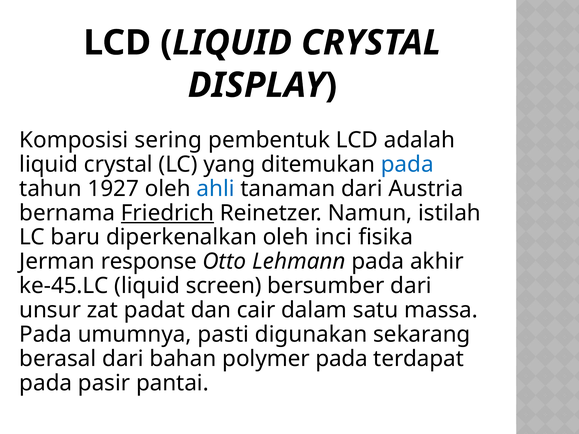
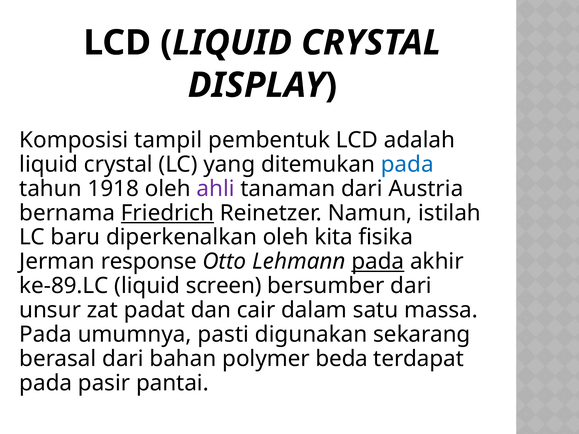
sering: sering -> tampil (168, 140)
1927: 1927 -> 1918 (113, 189)
ahli colour: blue -> purple (216, 189)
inci: inci -> kita (334, 237)
pada underline: none -> present (378, 262)
ke-45.LC: ke-45.LC -> ke-89.LC (64, 286)
polymer pada: pada -> beda (342, 359)
